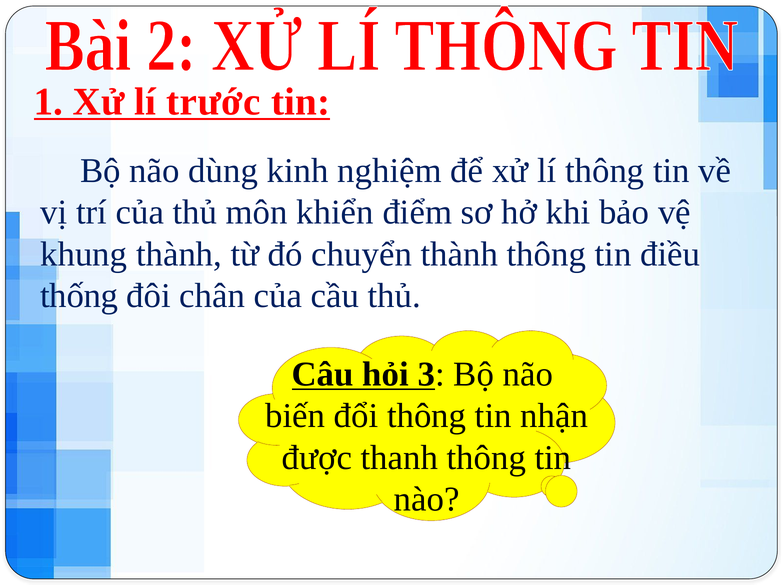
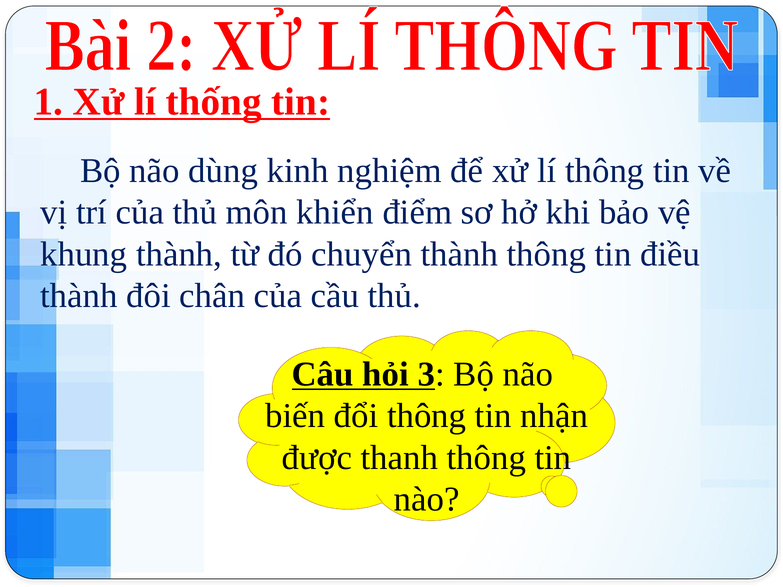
trước: trước -> thống (214, 102)
thống: thống -> thành (79, 296)
